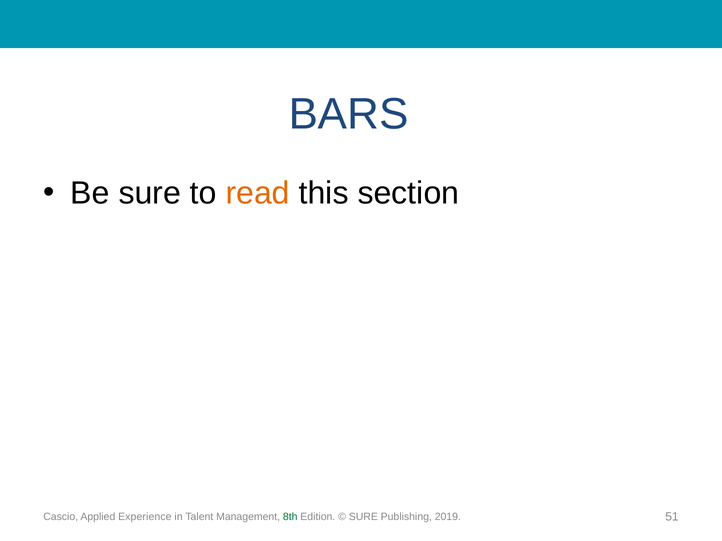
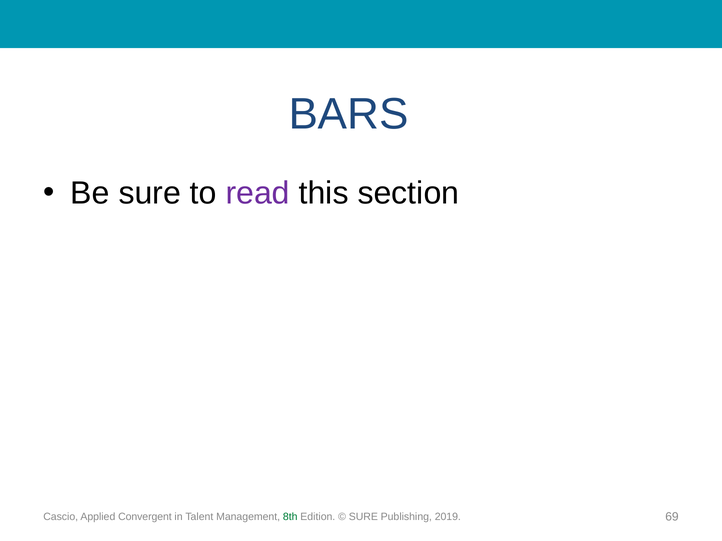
read colour: orange -> purple (258, 194)
Experience: Experience -> Convergent (145, 517)
51: 51 -> 69 (672, 517)
